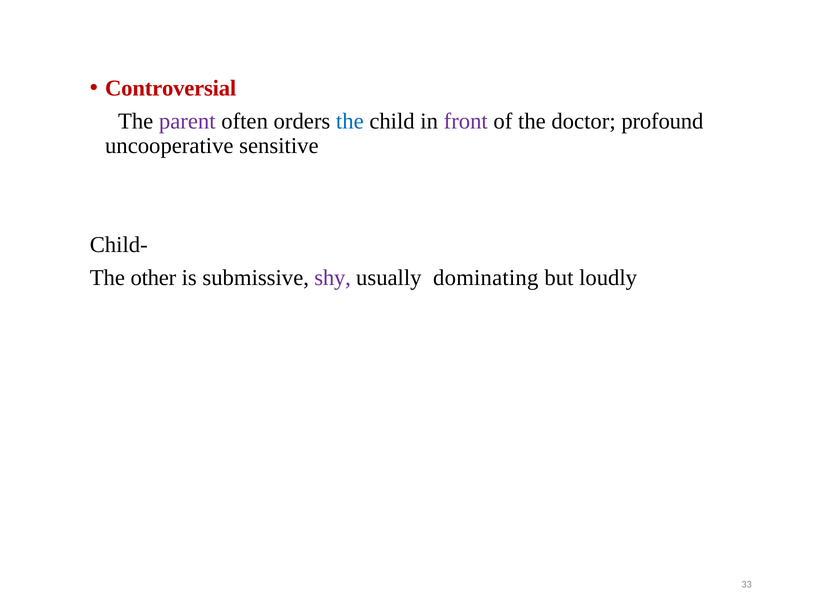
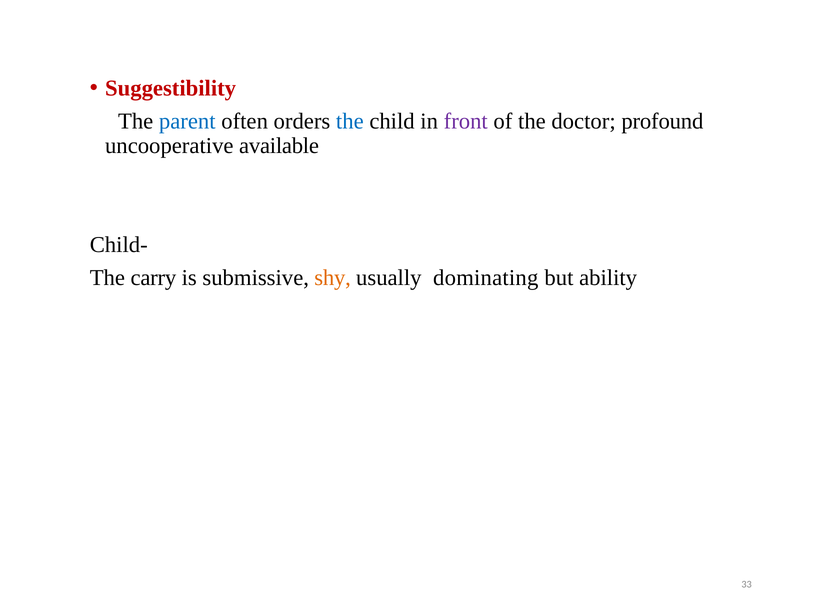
Controversial: Controversial -> Suggestibility (171, 88)
parent colour: purple -> blue (187, 121)
sensitive: sensitive -> available (279, 146)
other: other -> carry (153, 278)
shy colour: purple -> orange (333, 278)
loudly: loudly -> ability (608, 278)
